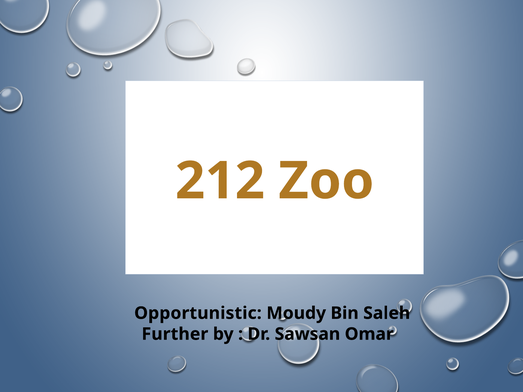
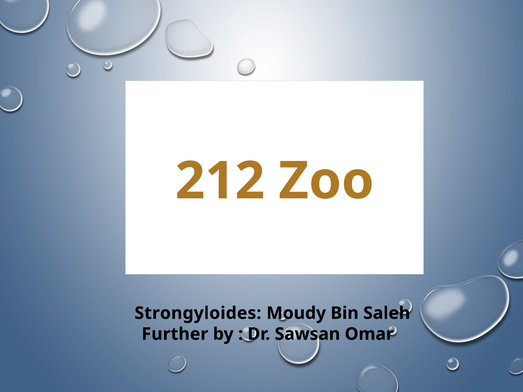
Opportunistic: Opportunistic -> Strongyloides (198, 313)
